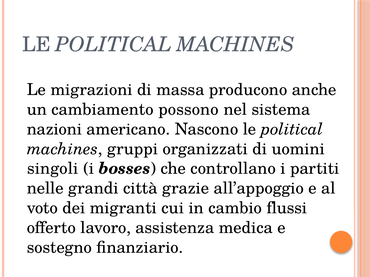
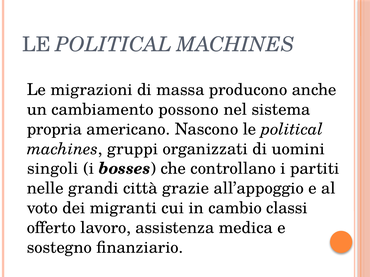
nazioni: nazioni -> propria (54, 129)
flussi: flussi -> classi (287, 208)
